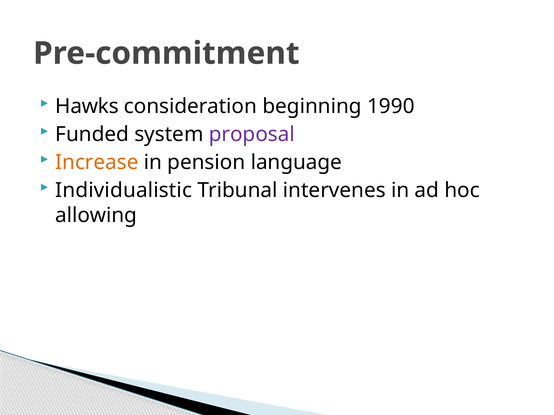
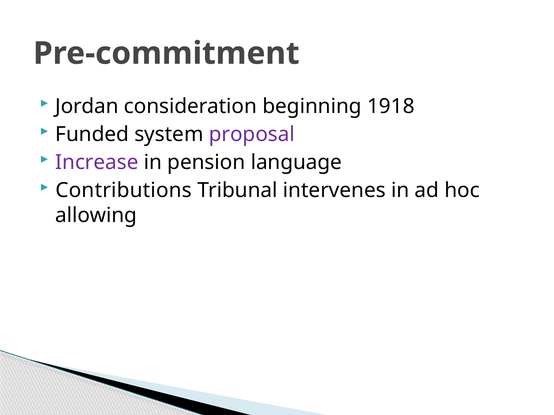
Hawks: Hawks -> Jordan (87, 106)
1990: 1990 -> 1918 (391, 106)
Increase colour: orange -> purple (97, 162)
Individualistic: Individualistic -> Contributions (124, 190)
